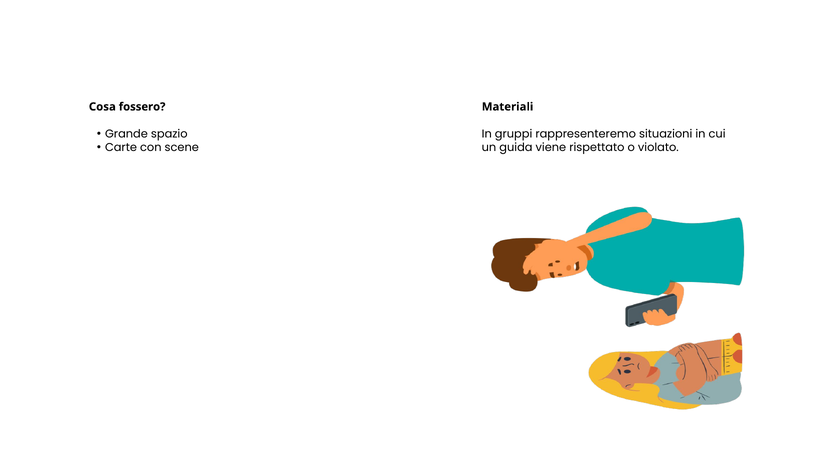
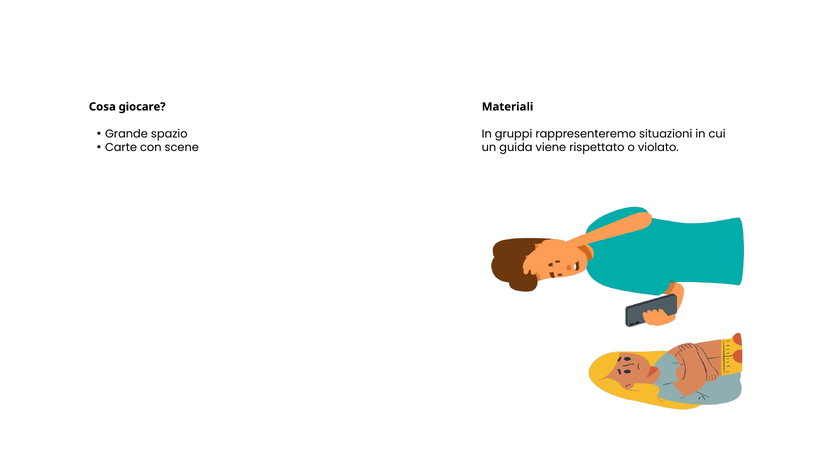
fossero: fossero -> giocare (142, 107)
